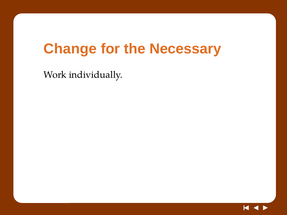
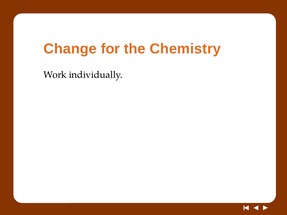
Necessary: Necessary -> Chemistry (185, 49)
